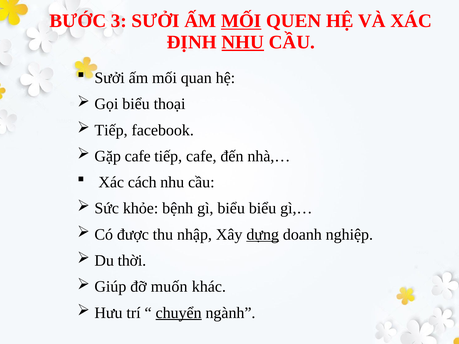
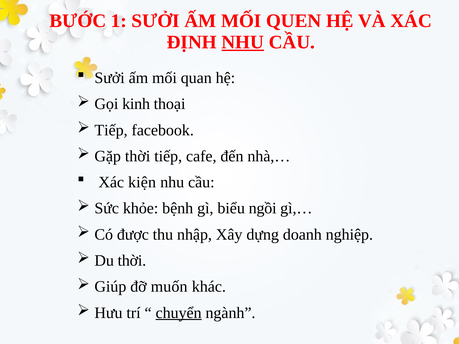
3: 3 -> 1 (119, 21)
MỐI underline: present -> none (241, 21)
Gọi biểu: biểu -> kinh (136, 104)
Gặp cafe: cafe -> thời (138, 156)
cách: cách -> kiện (142, 182)
biểu biểu: biểu -> ngồi (263, 209)
dựng underline: present -> none (263, 235)
